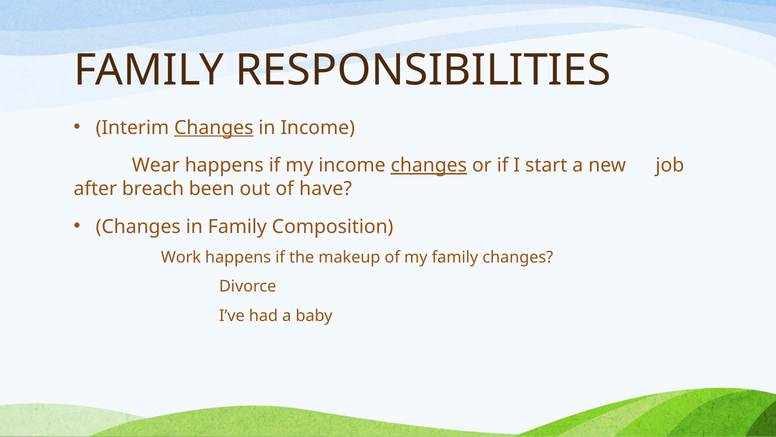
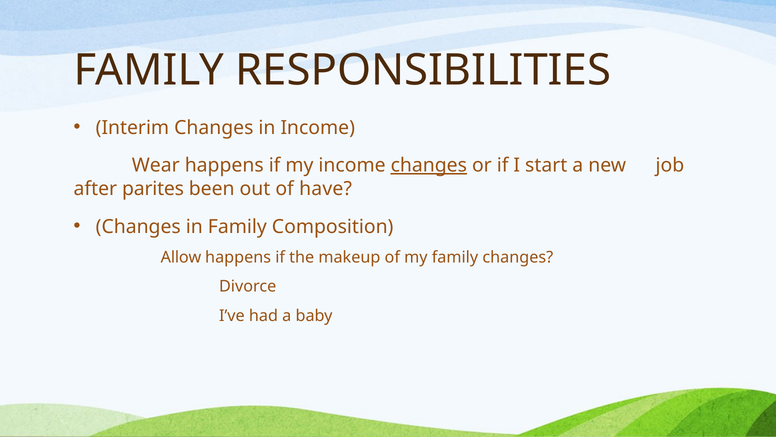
Changes underline: present -> none (214, 127)
breach: breach -> parites (153, 189)
Work: Work -> Allow (181, 257)
